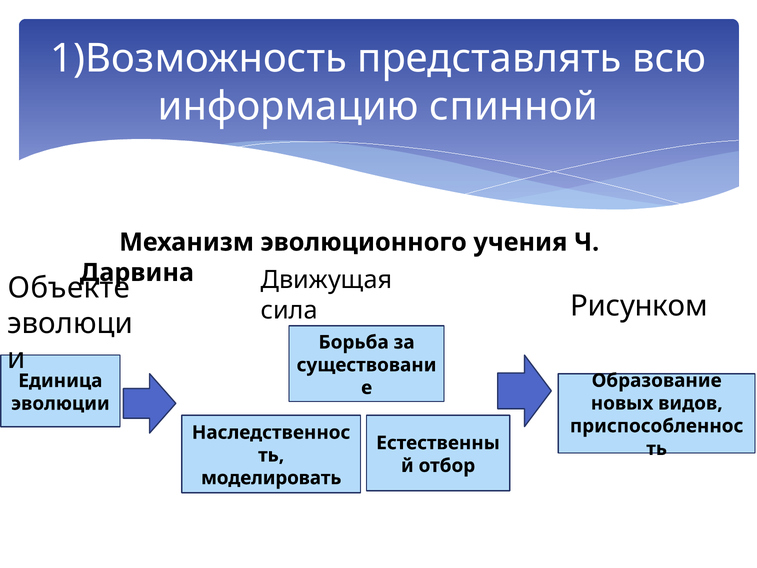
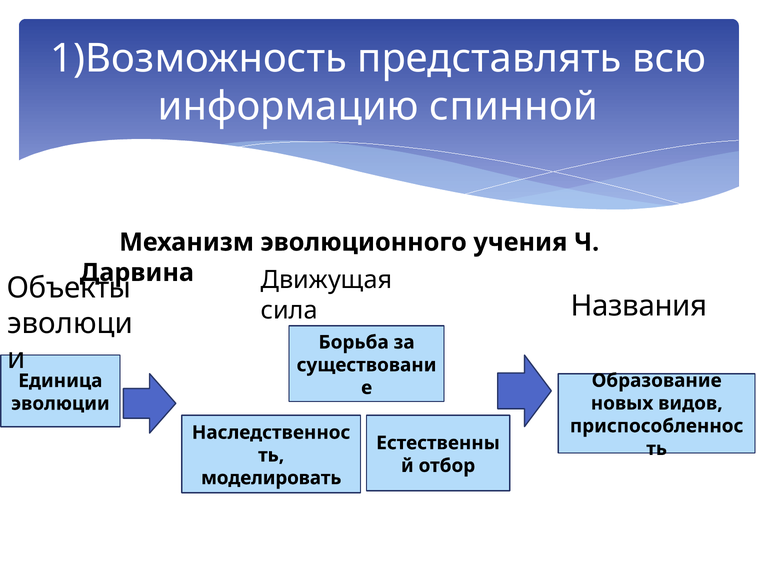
Объекте: Объекте -> Объекты (69, 288)
Рисунком: Рисунком -> Названия (639, 306)
